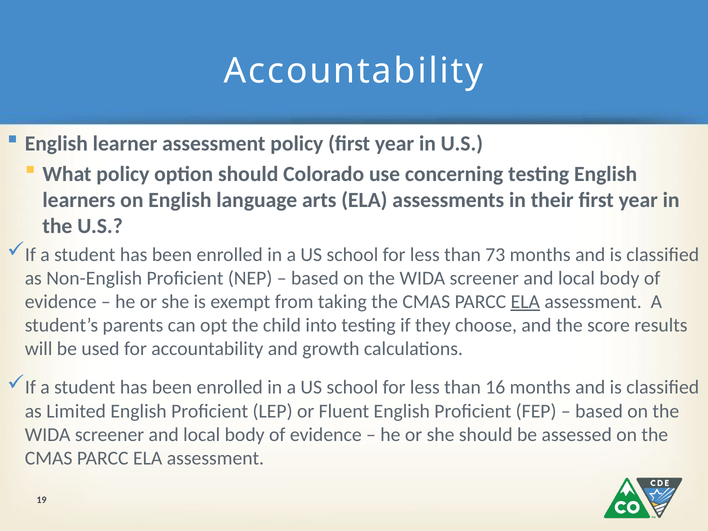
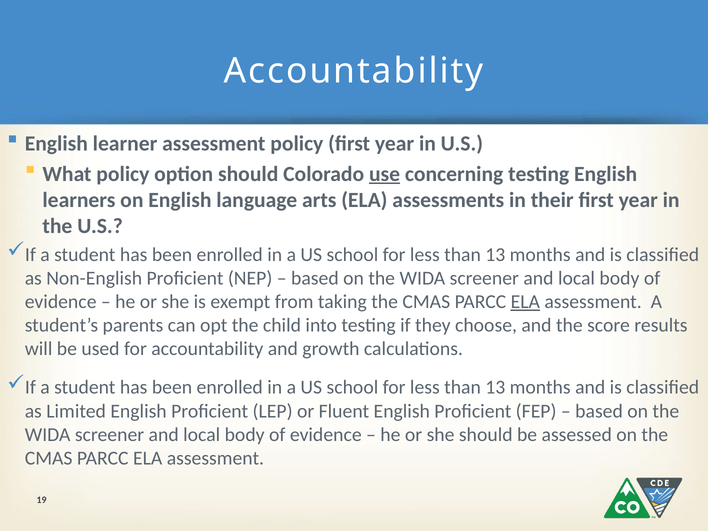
use underline: none -> present (385, 174)
73: 73 -> 13 (495, 255)
16: 16 -> 13 (495, 387)
